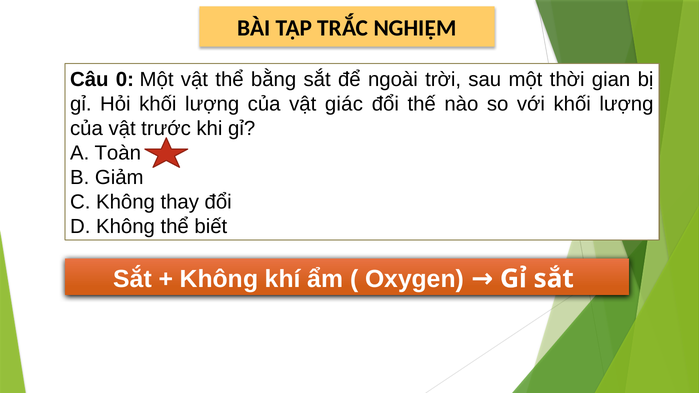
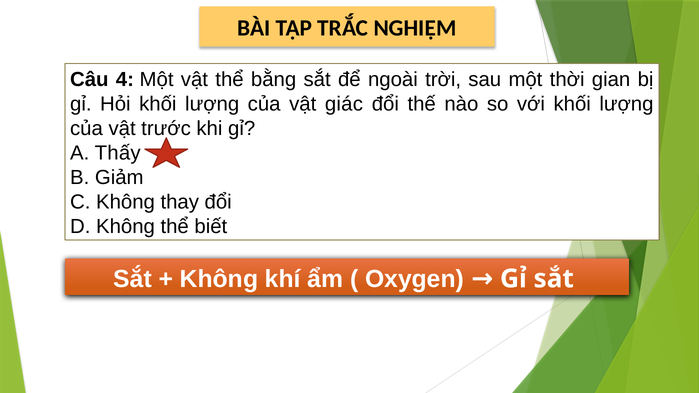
0: 0 -> 4 (125, 80)
Toàn: Toàn -> Thấy (118, 153)
